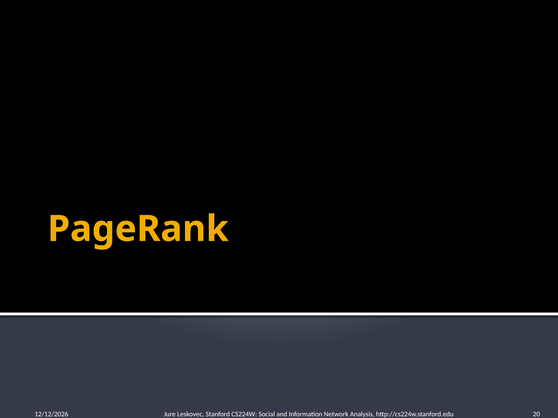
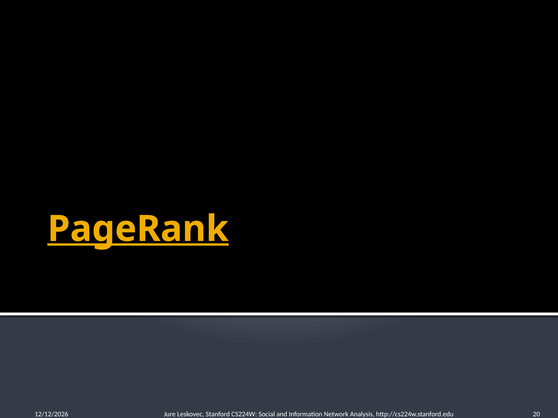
PageRank underline: none -> present (138, 229)
